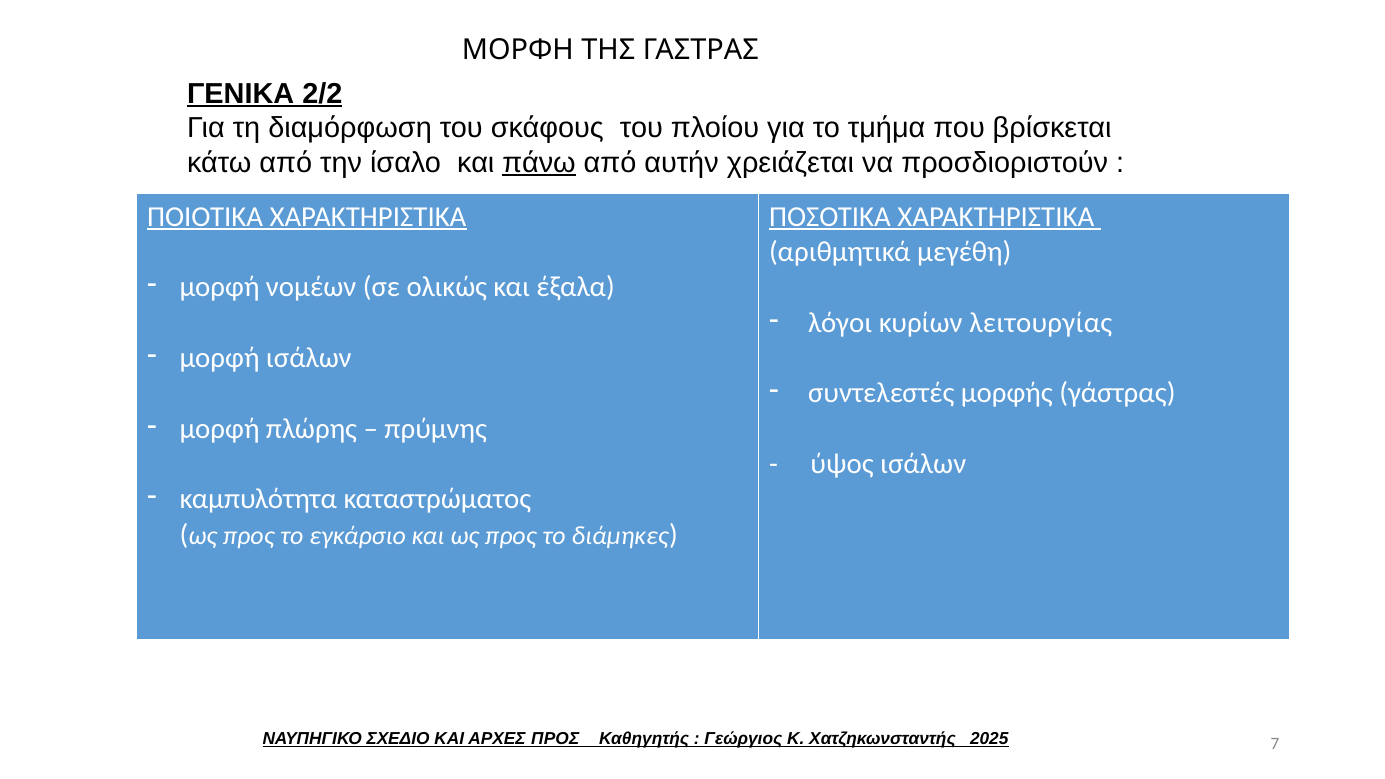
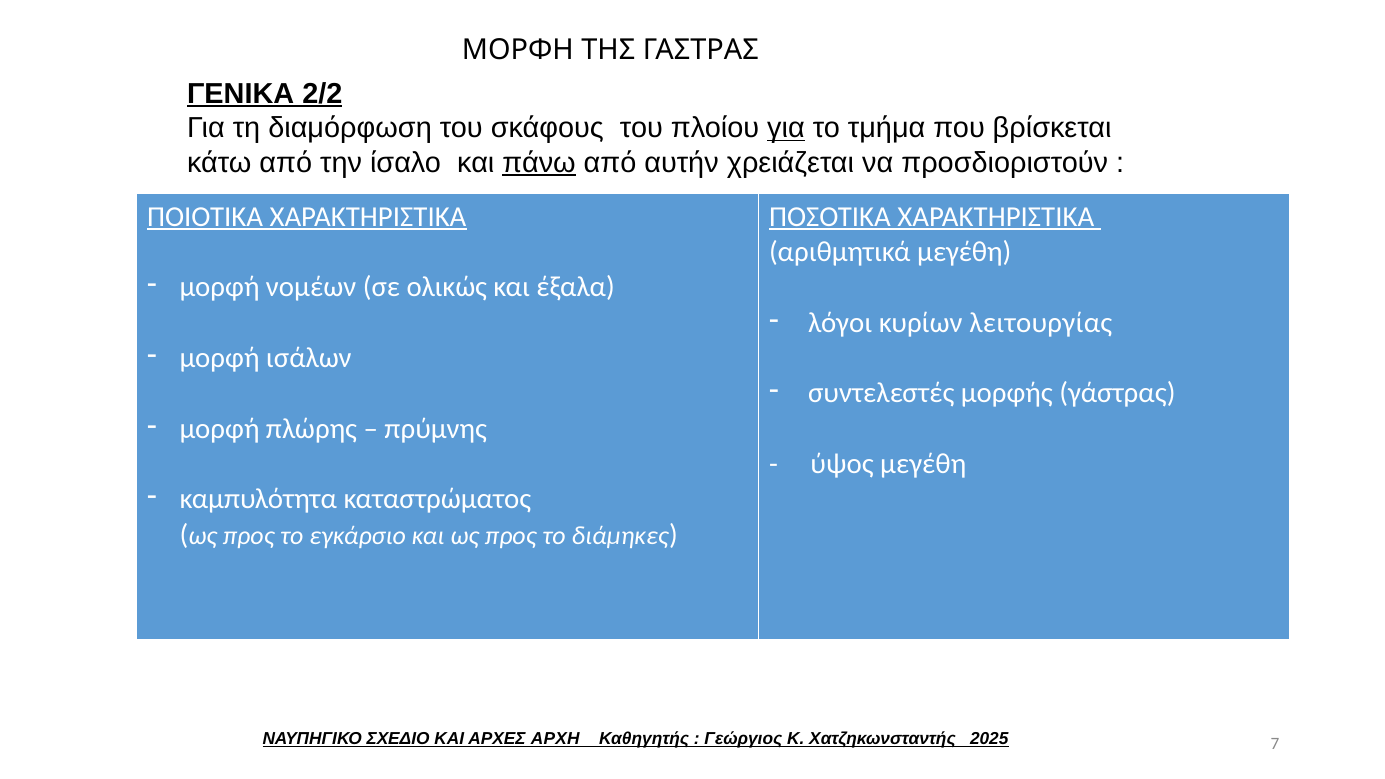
για underline: none -> present (786, 128)
ύψος ισάλων: ισάλων -> μεγέθη (923, 464)
ΑΡΧΕΣ ΠΡΟΣ: ΠΡΟΣ -> ΑΡΧΗ (555, 739)
